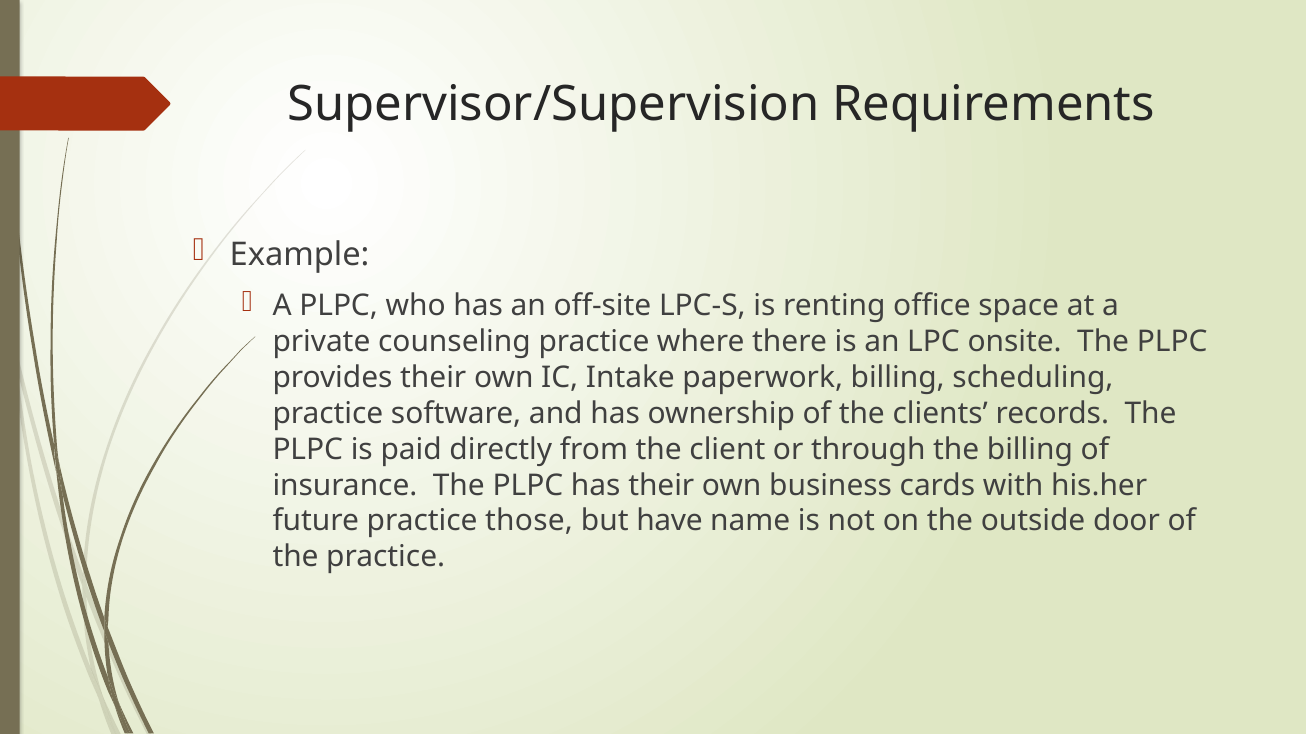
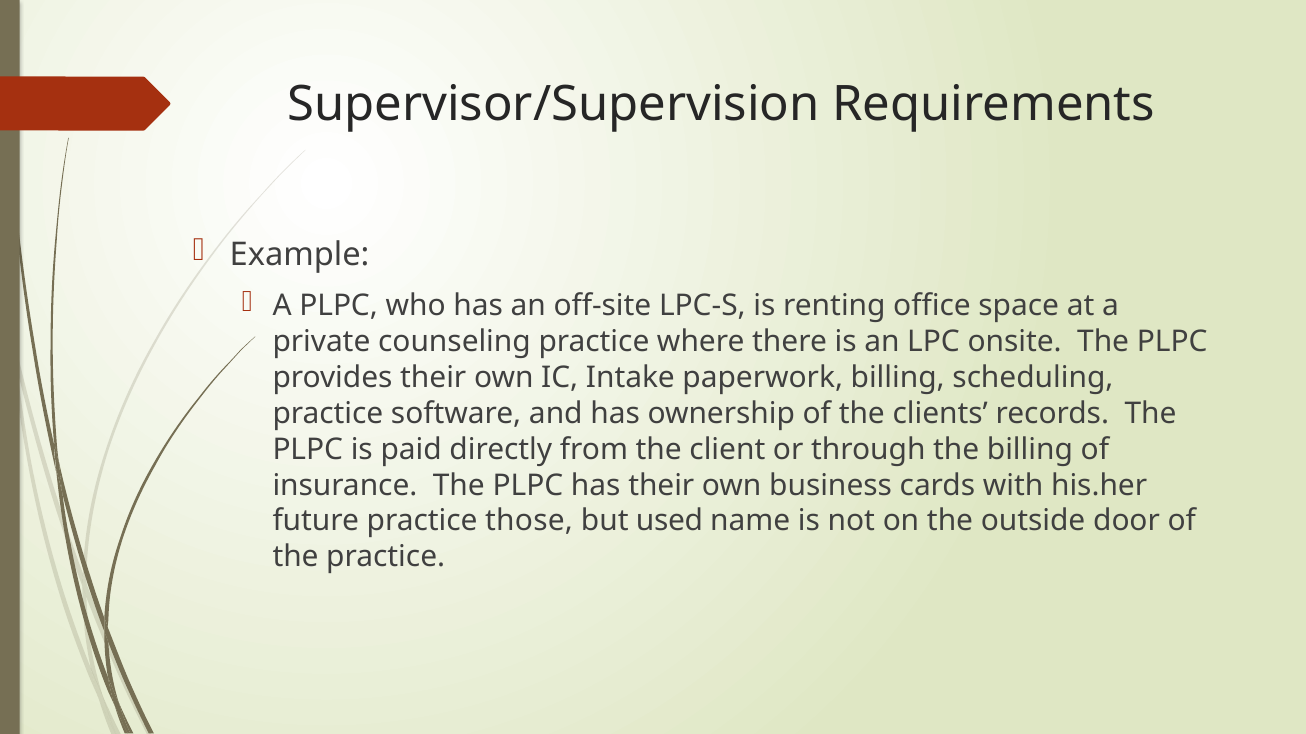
have: have -> used (670, 521)
